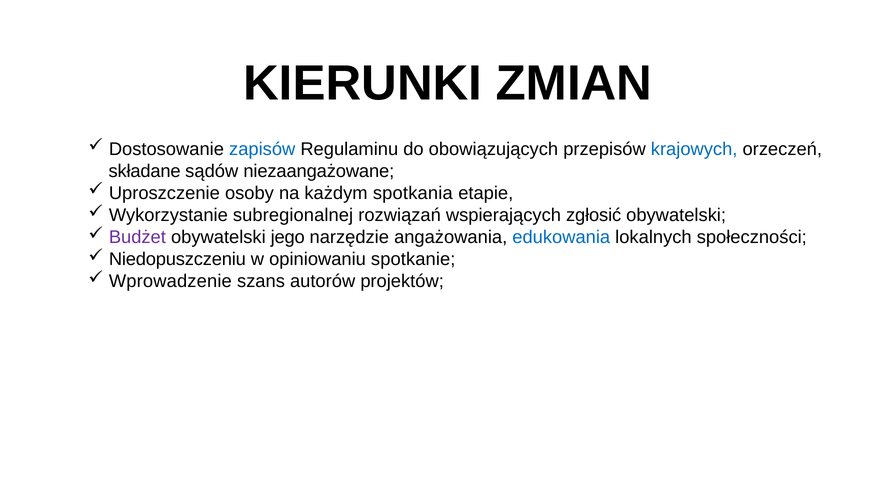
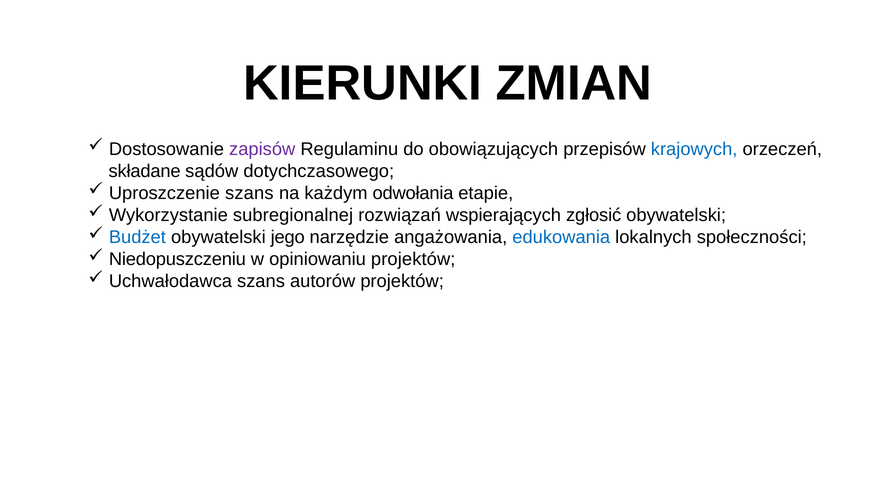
zapisów colour: blue -> purple (262, 149)
niezaangażowane: niezaangażowane -> dotychczasowego (319, 171)
Uproszczenie osoby: osoby -> szans (249, 193)
spotkania: spotkania -> odwołania (413, 193)
Budżet colour: purple -> blue (137, 237)
opiniowaniu spotkanie: spotkanie -> projektów (413, 259)
Wprowadzenie: Wprowadzenie -> Uchwałodawca (170, 281)
